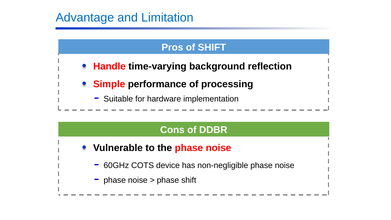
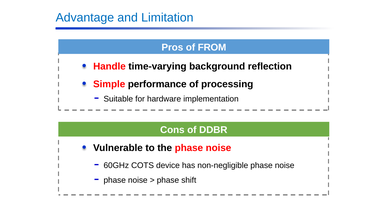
of SHIFT: SHIFT -> FROM (212, 47)
